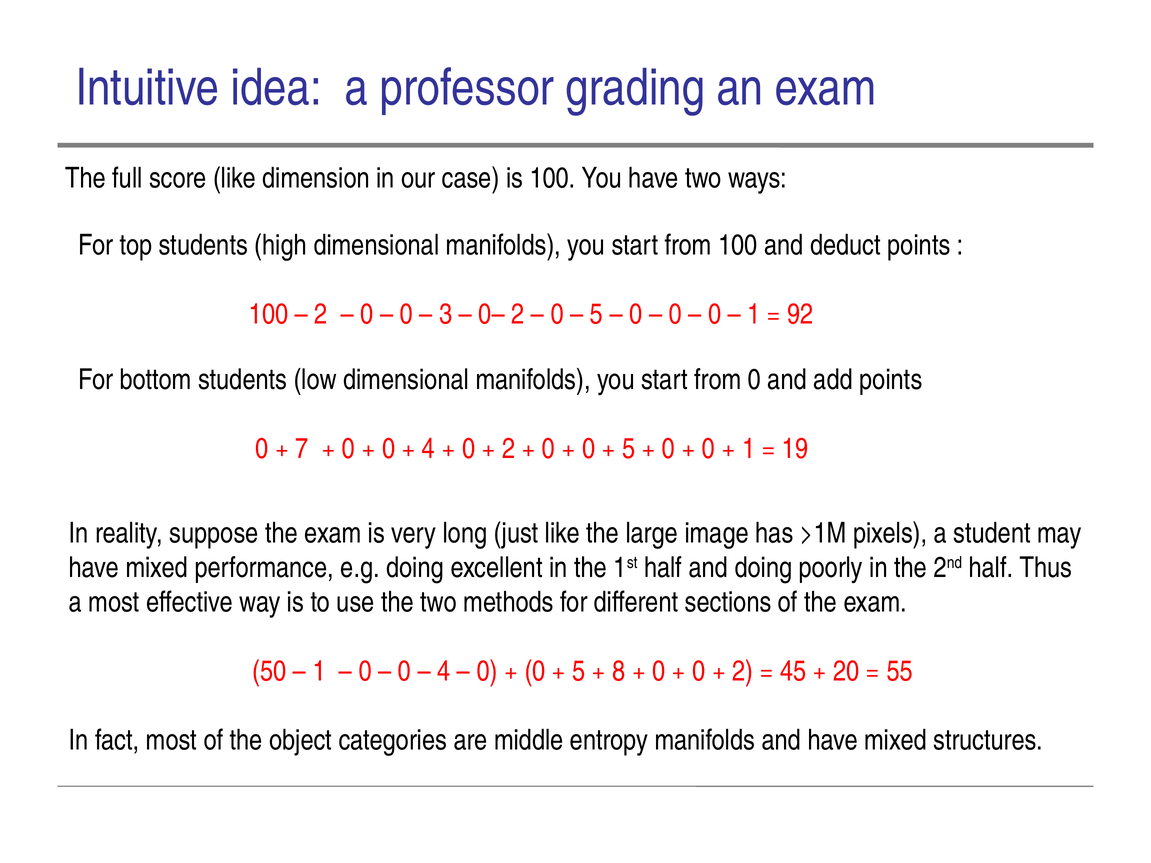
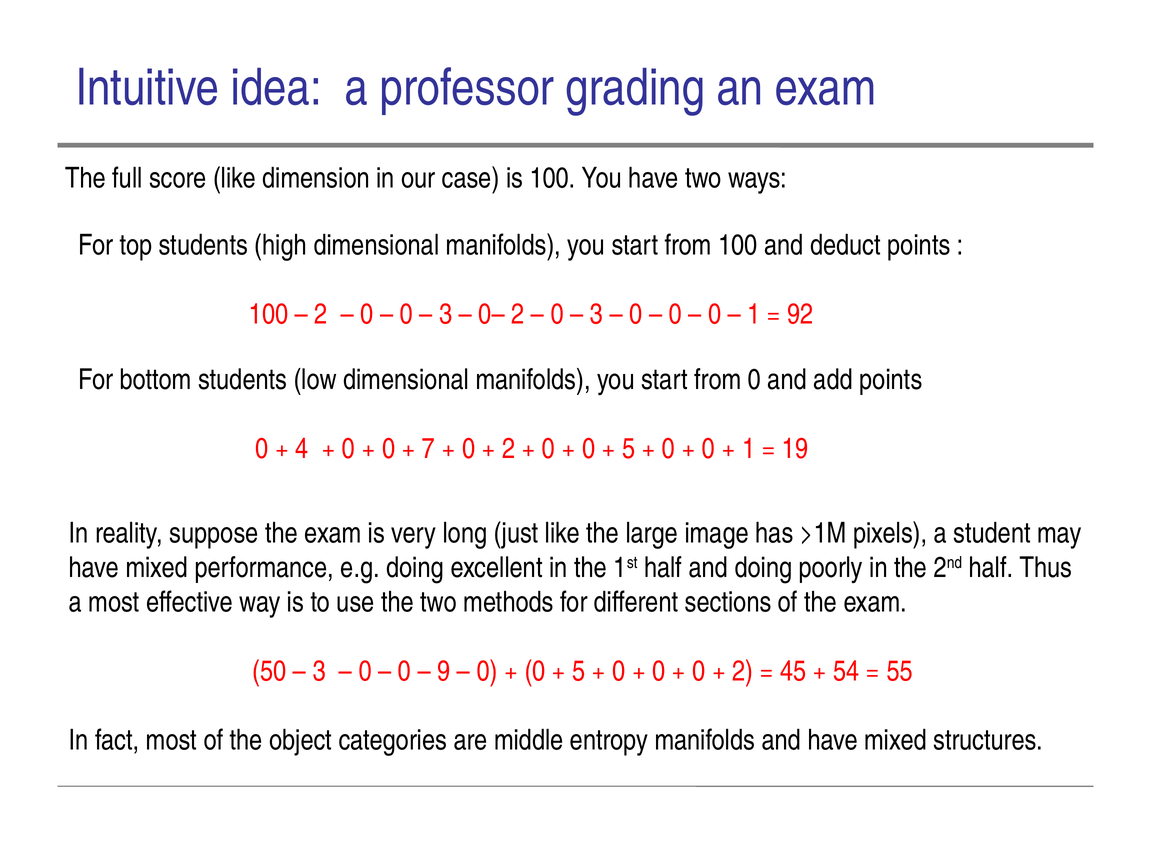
5: 5 -> 3 (597, 315)
7: 7 -> 4 (302, 449)
4: 4 -> 7 (429, 449)
1: 1 -> 3 (319, 671)
4: 4 -> 9 (444, 671)
8: 8 -> 0 (619, 671)
20: 20 -> 54 (846, 671)
